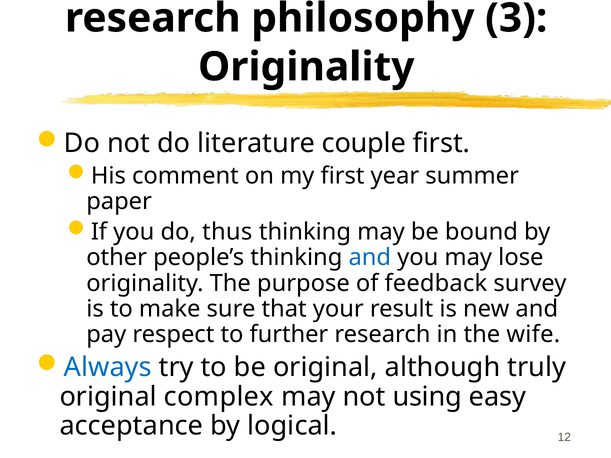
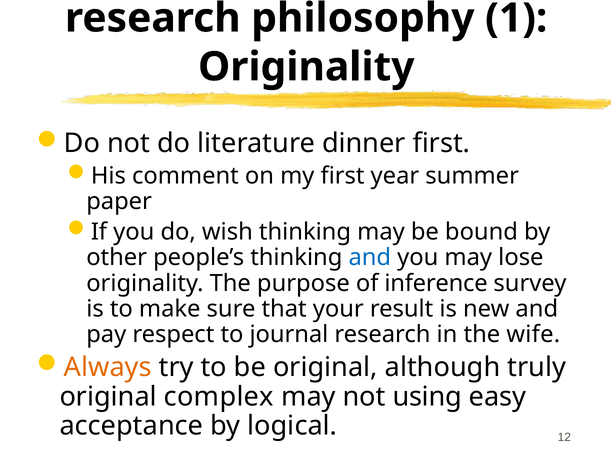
3: 3 -> 1 (516, 18)
couple: couple -> dinner (364, 144)
thus: thus -> wish (227, 232)
feedback: feedback -> inference (436, 283)
further: further -> journal (289, 335)
Always colour: blue -> orange (108, 368)
